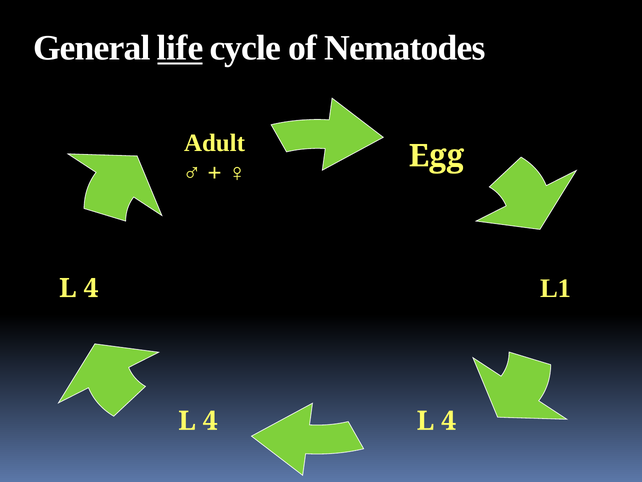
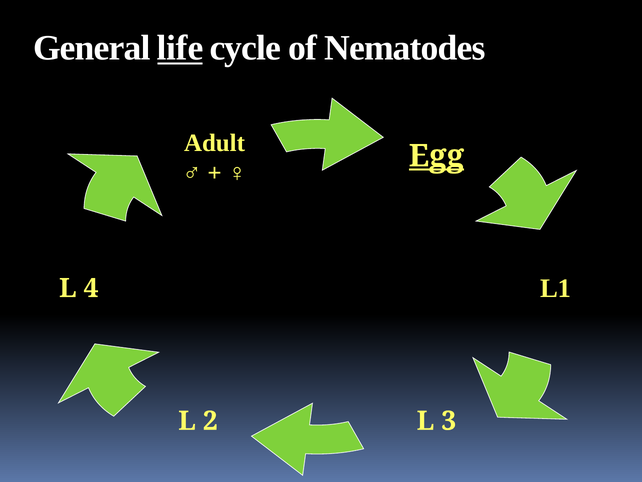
Egg underline: none -> present (436, 156)
4: 4 -> 2 (210, 421)
4: 4 -> 3 (449, 421)
